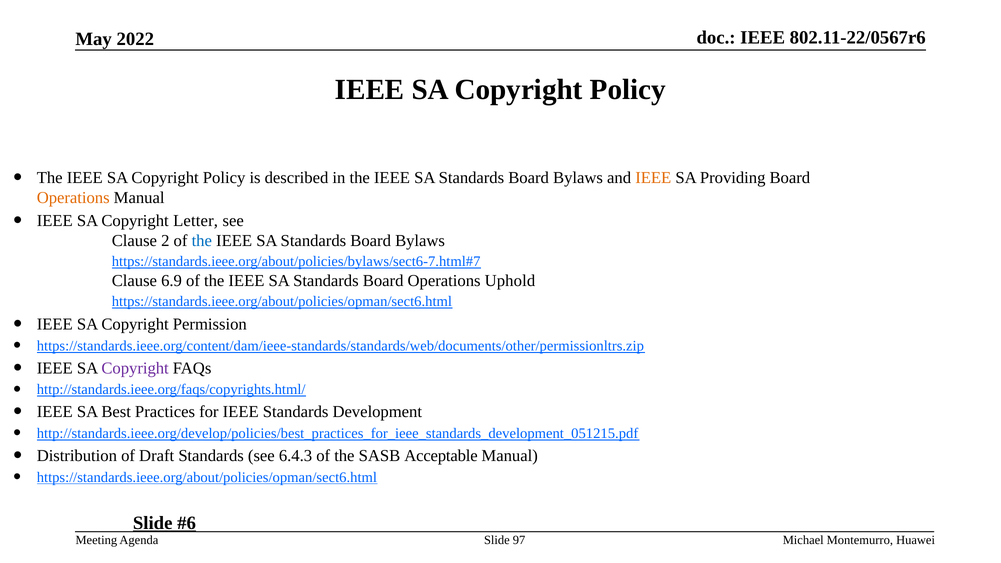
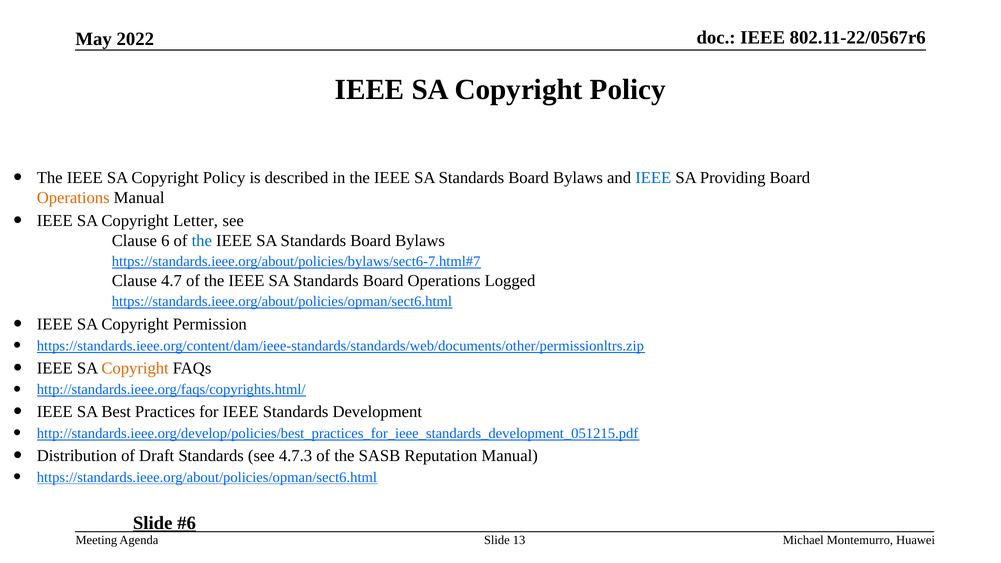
IEEE colour: orange -> blue (653, 178)
2: 2 -> 6 (165, 241)
6.9: 6.9 -> 4.7 (172, 281)
Uphold: Uphold -> Logged (510, 281)
Copyright colour: purple -> orange (135, 368)
6.4.3: 6.4.3 -> 4.7.3 (296, 456)
Acceptable: Acceptable -> Reputation (441, 456)
97: 97 -> 13 (519, 540)
